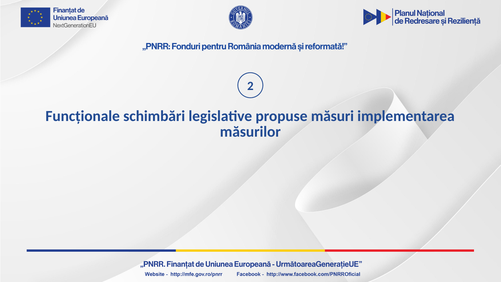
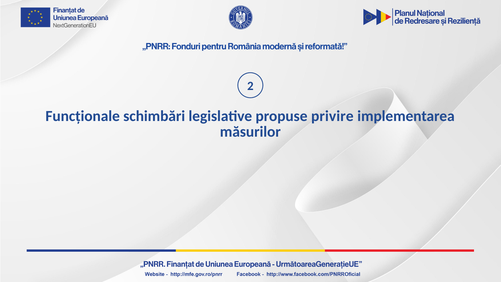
măsuri: măsuri -> privire (332, 116)
